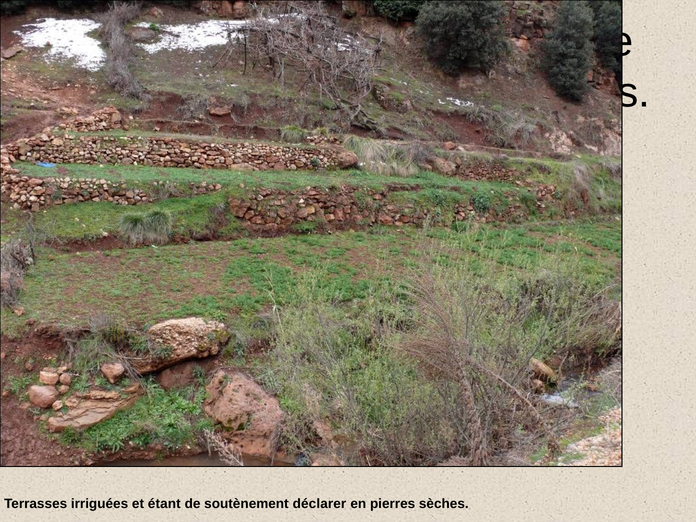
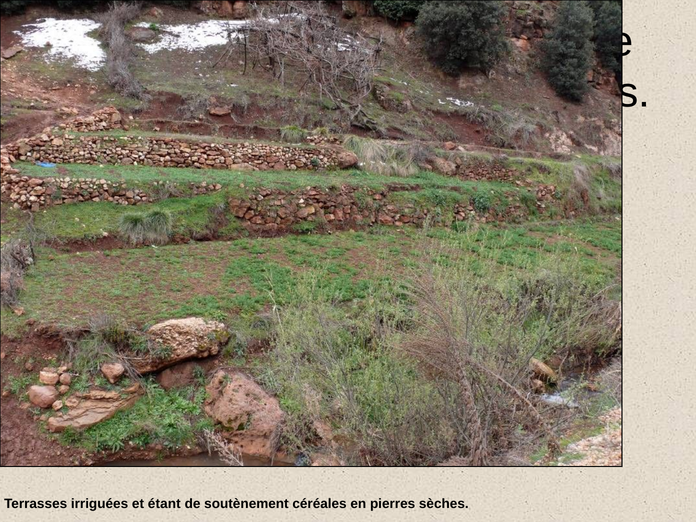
déclarer: déclarer -> céréales (320, 504)
